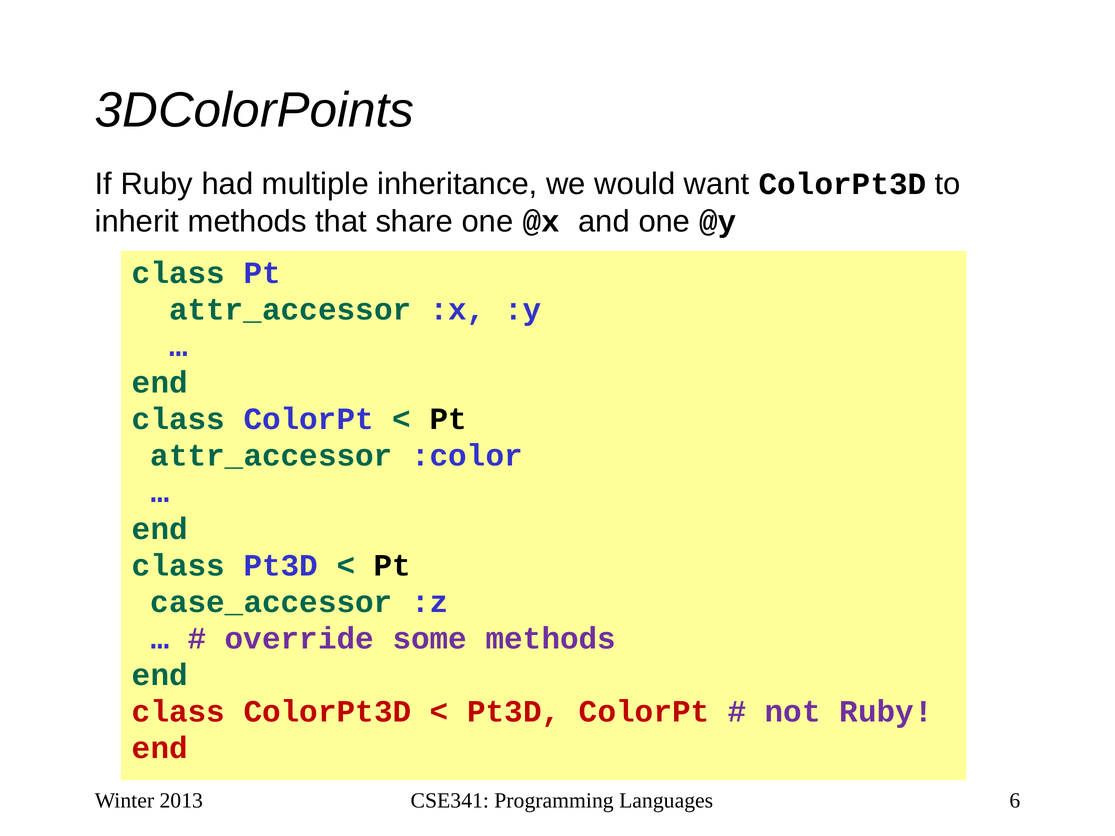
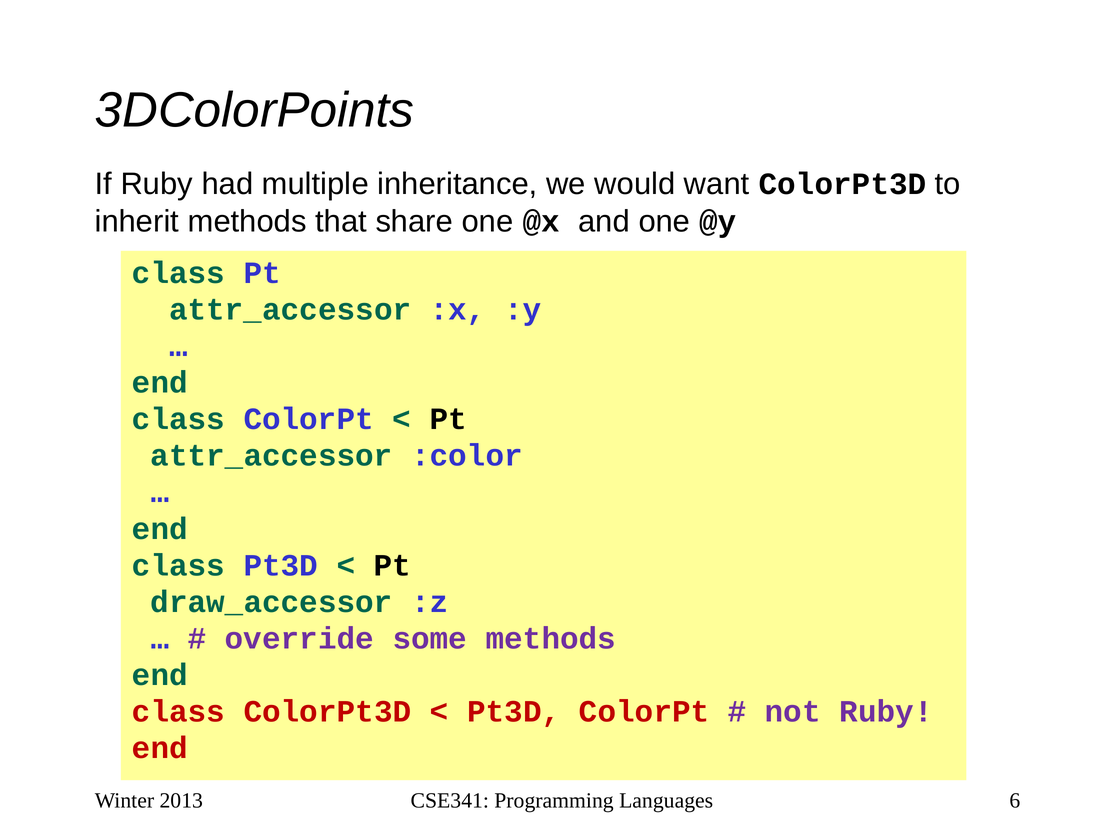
case_accessor: case_accessor -> draw_accessor (272, 602)
